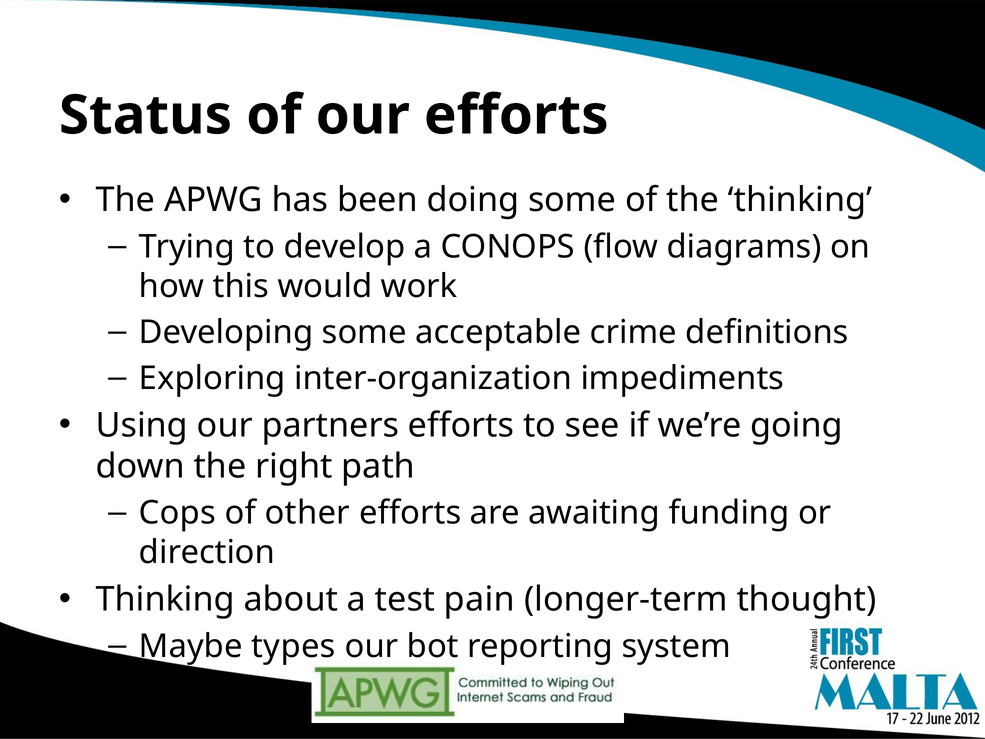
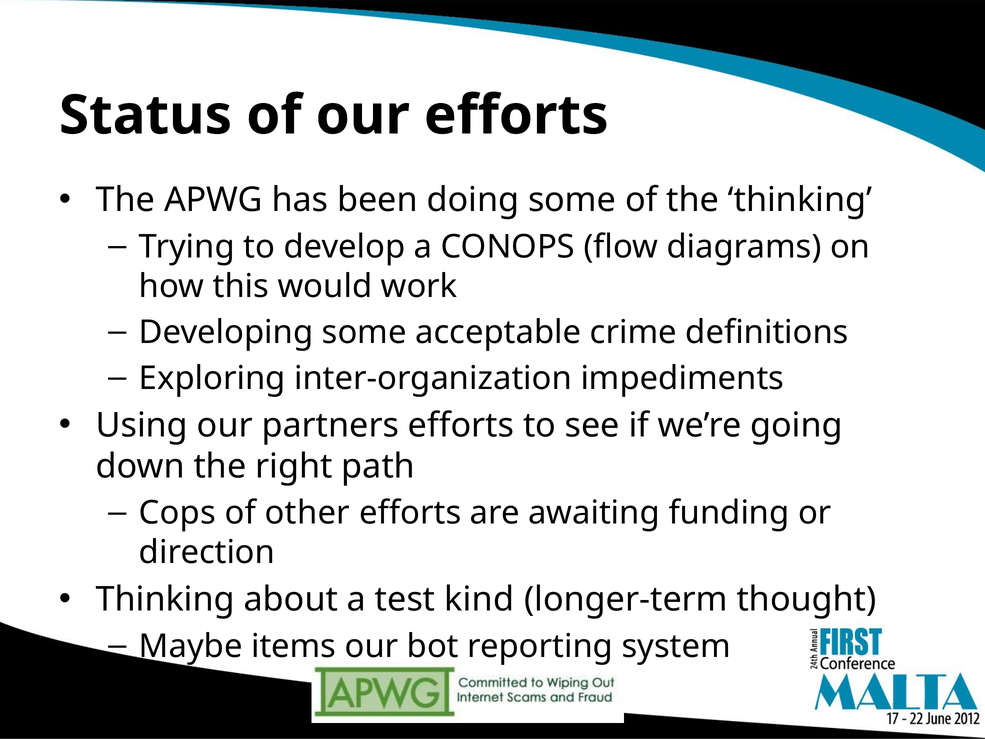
pain: pain -> kind (479, 599)
types: types -> items (294, 646)
